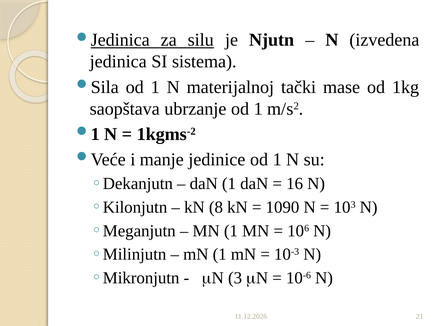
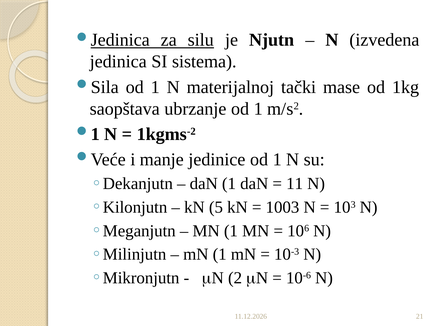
16: 16 -> 11 (295, 183)
8: 8 -> 5 (216, 207)
1090: 1090 -> 1003 (283, 207)
3: 3 -> 2 (235, 278)
